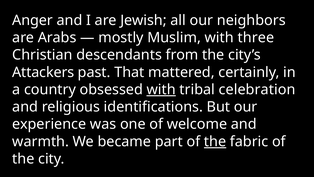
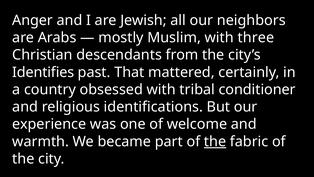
Attackers: Attackers -> Identifies (43, 72)
with underline: present -> none (161, 89)
celebration: celebration -> conditioner (257, 89)
